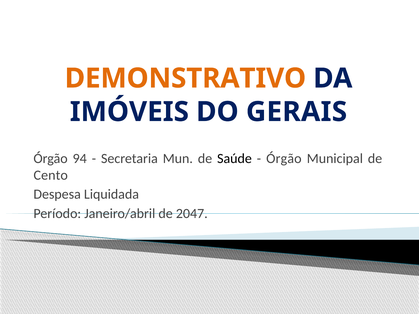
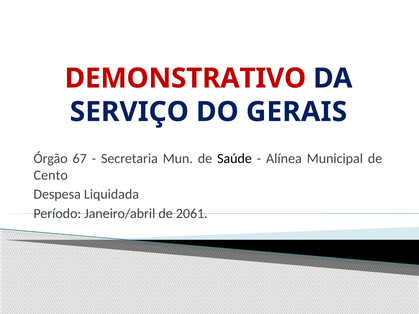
DEMONSTRATIVO colour: orange -> red (185, 78)
IMÓVEIS: IMÓVEIS -> SERVIÇO (129, 112)
94: 94 -> 67 (80, 159)
Órgão: Órgão -> Alínea (284, 159)
2047: 2047 -> 2061 (192, 214)
